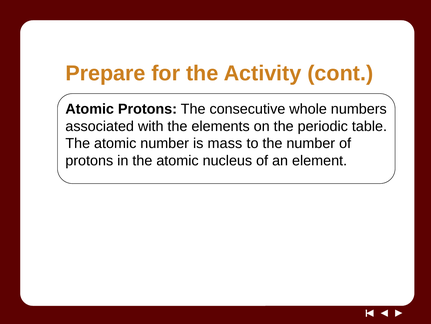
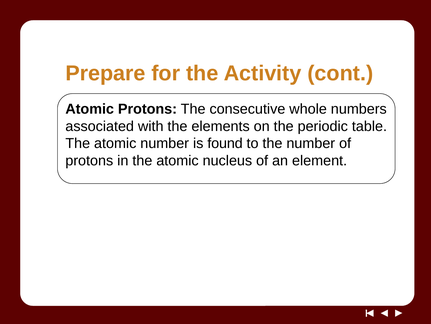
mass: mass -> found (225, 143)
